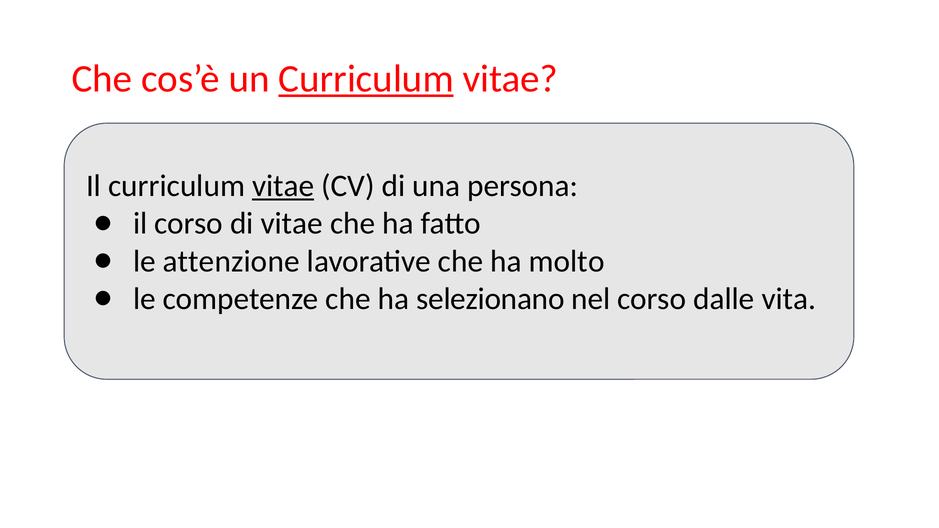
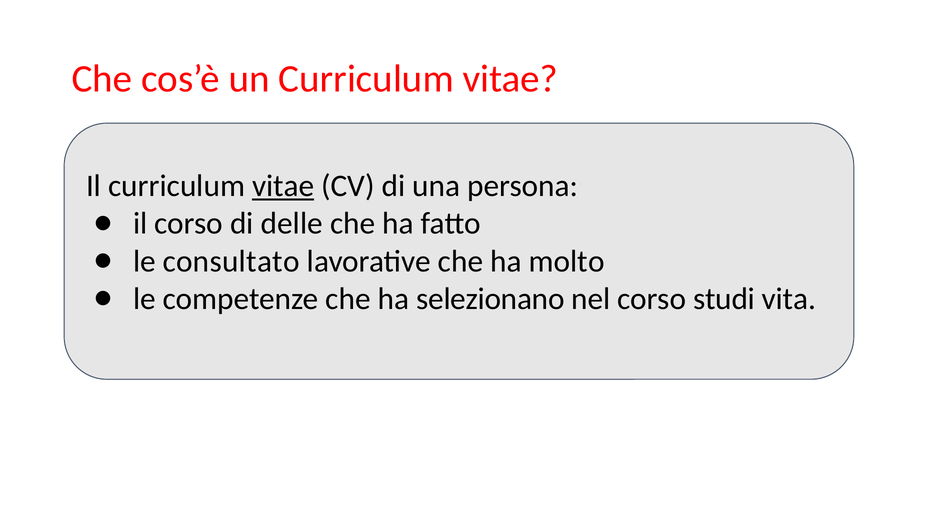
Curriculum underline: present -> none (366, 79)
di vitae: vitae -> delle (292, 224)
attenzione: attenzione -> consultato (231, 261)
dalle: dalle -> studi (724, 299)
